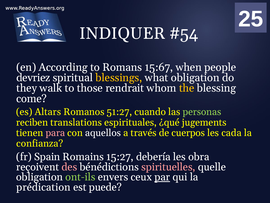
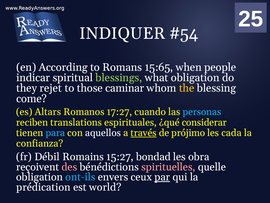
15:67: 15:67 -> 15:65 (159, 67)
devriez: devriez -> indicar (33, 78)
blessings colour: yellow -> light green (119, 78)
walk: walk -> rejet (51, 88)
rendrait: rendrait -> caminar (125, 88)
51:27: 51:27 -> 17:27 (119, 112)
personas colour: light green -> light blue (202, 112)
jugements: jugements -> considerar (204, 122)
para colour: pink -> light blue (55, 133)
través underline: none -> present (144, 133)
cuerpos: cuerpos -> prójimo (188, 133)
Spain: Spain -> Débil (47, 156)
debería: debería -> bondad (153, 156)
ont-ils colour: light green -> light blue (80, 177)
puede: puede -> world (105, 187)
